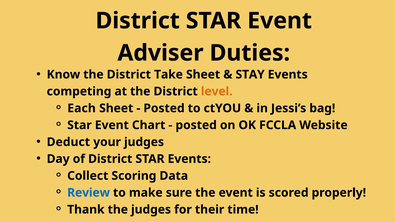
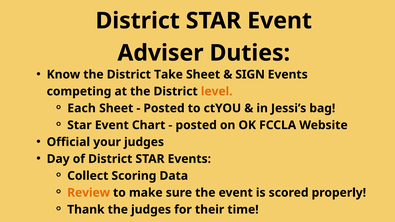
STAY: STAY -> SIGN (250, 75)
Deduct: Deduct -> Official (68, 142)
Review colour: blue -> orange (89, 193)
